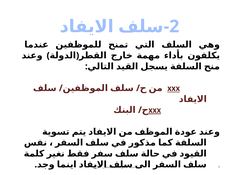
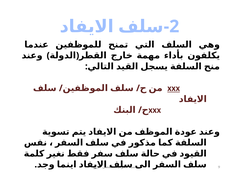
xxx underline: present -> none (155, 110)
